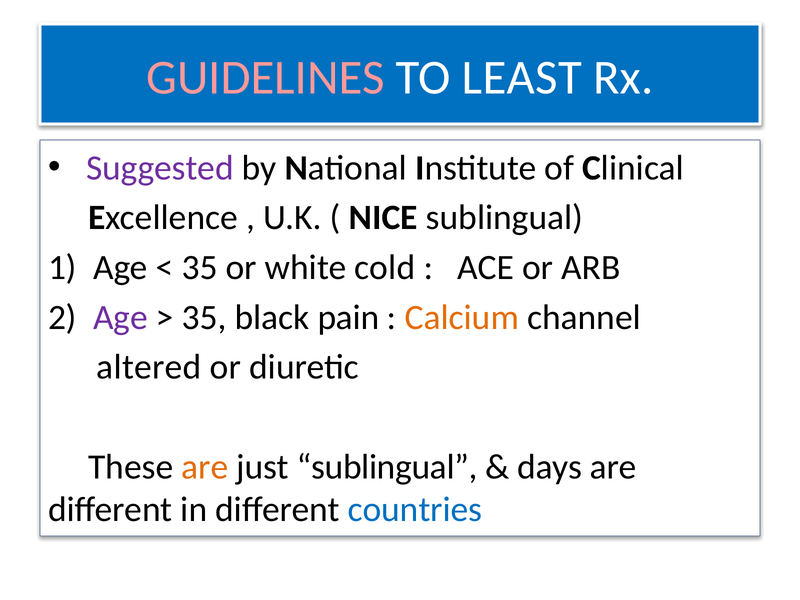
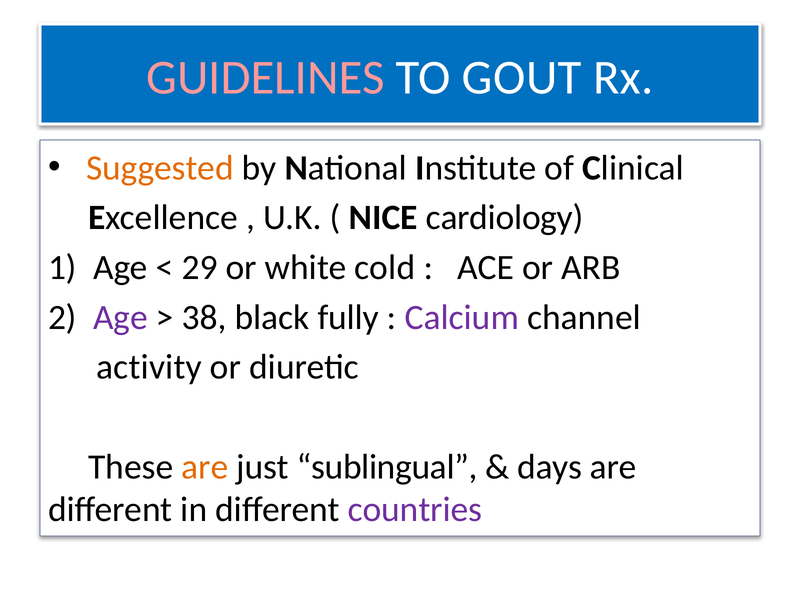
LEAST: LEAST -> GOUT (522, 77)
Suggested colour: purple -> orange (160, 168)
NICE sublingual: sublingual -> cardiology (505, 218)
35: 35 -> 29 (200, 268)
35: 35 -> 38 (204, 317)
pain: pain -> fully (348, 317)
Calcium colour: orange -> purple (462, 317)
altered: altered -> activity (149, 367)
countries colour: blue -> purple (415, 510)
